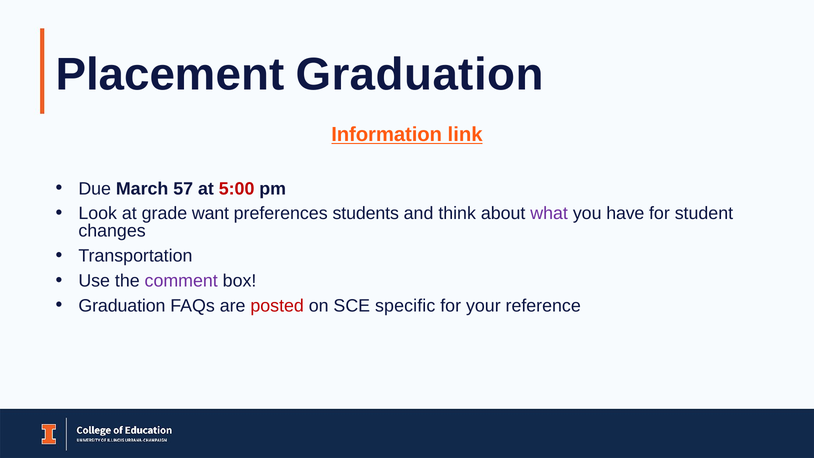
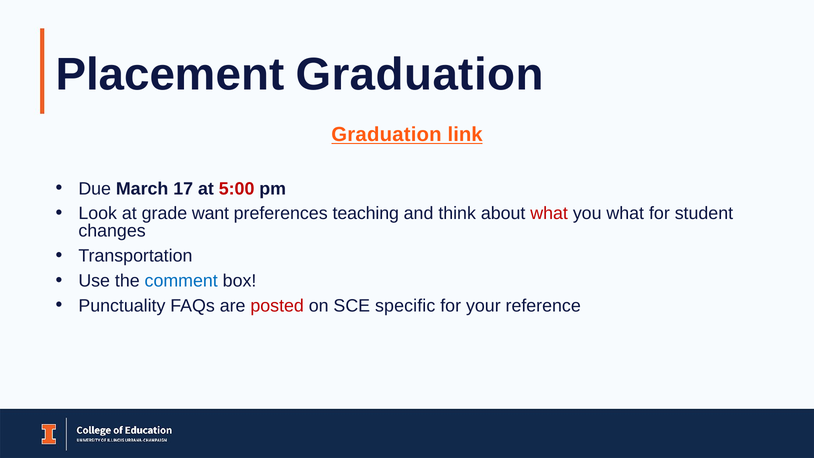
Information: Information -> Graduation (386, 135)
57: 57 -> 17 (183, 189)
students: students -> teaching (366, 214)
what colour: purple -> red (549, 214)
you have: have -> what (625, 214)
comment colour: purple -> blue (181, 281)
Graduation: Graduation -> Punctuality (122, 306)
